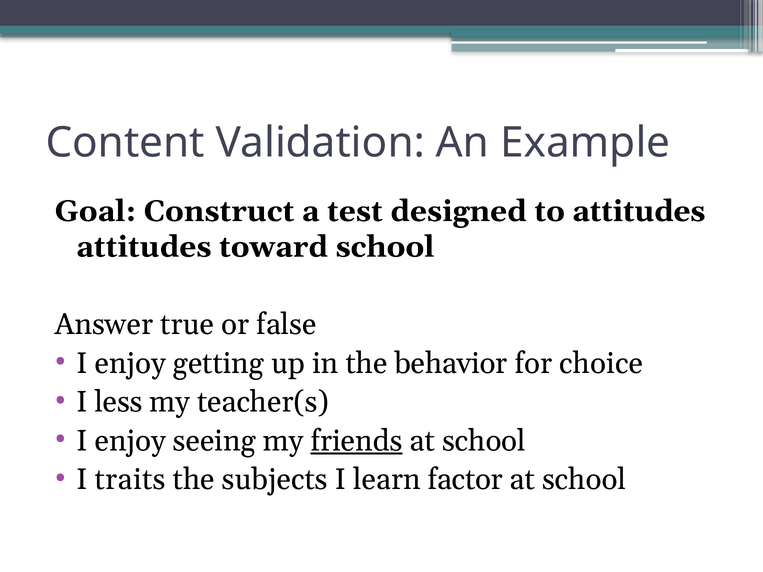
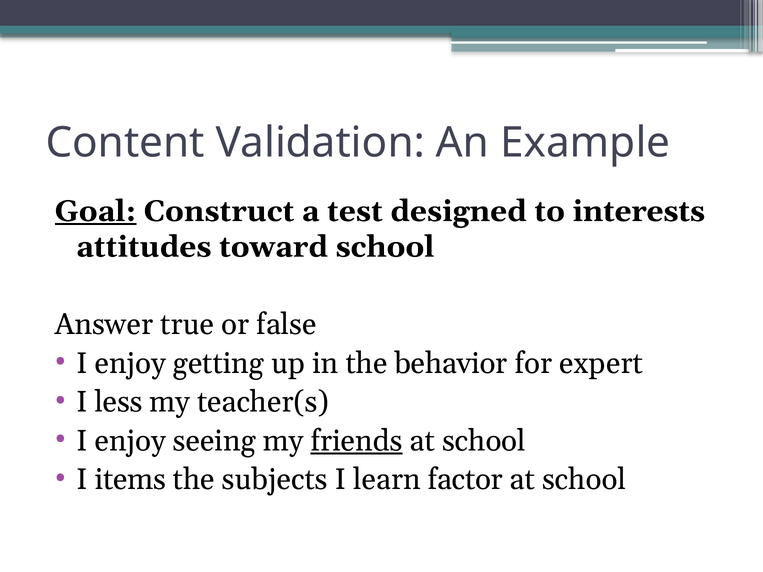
Goal underline: none -> present (96, 211)
to attitudes: attitudes -> interests (639, 211)
choice: choice -> expert (601, 363)
traits: traits -> items (130, 480)
